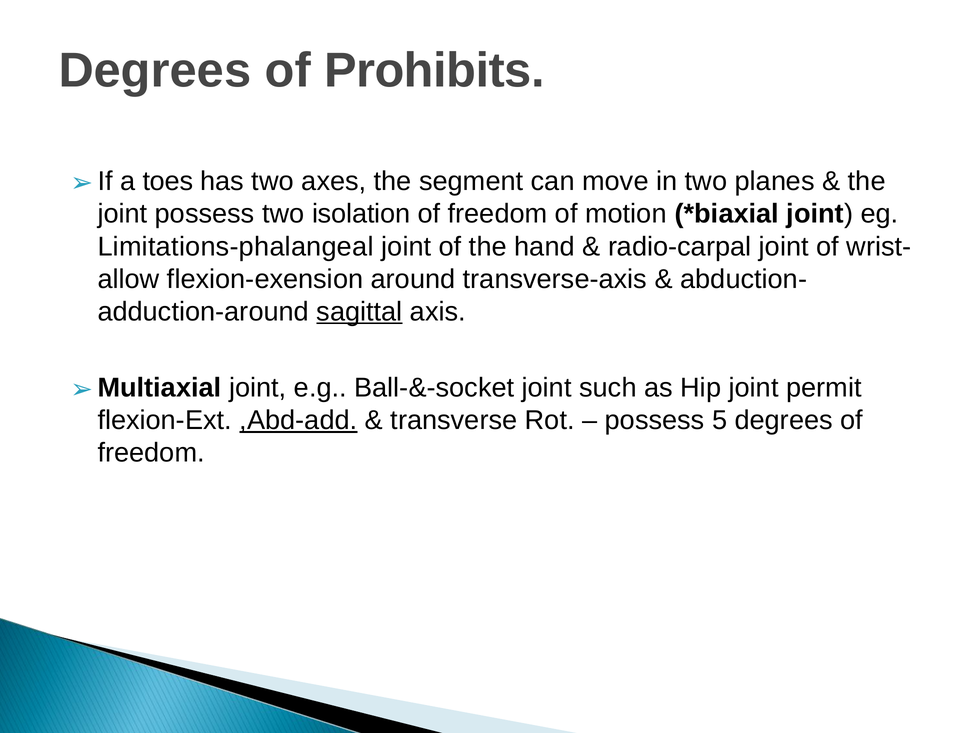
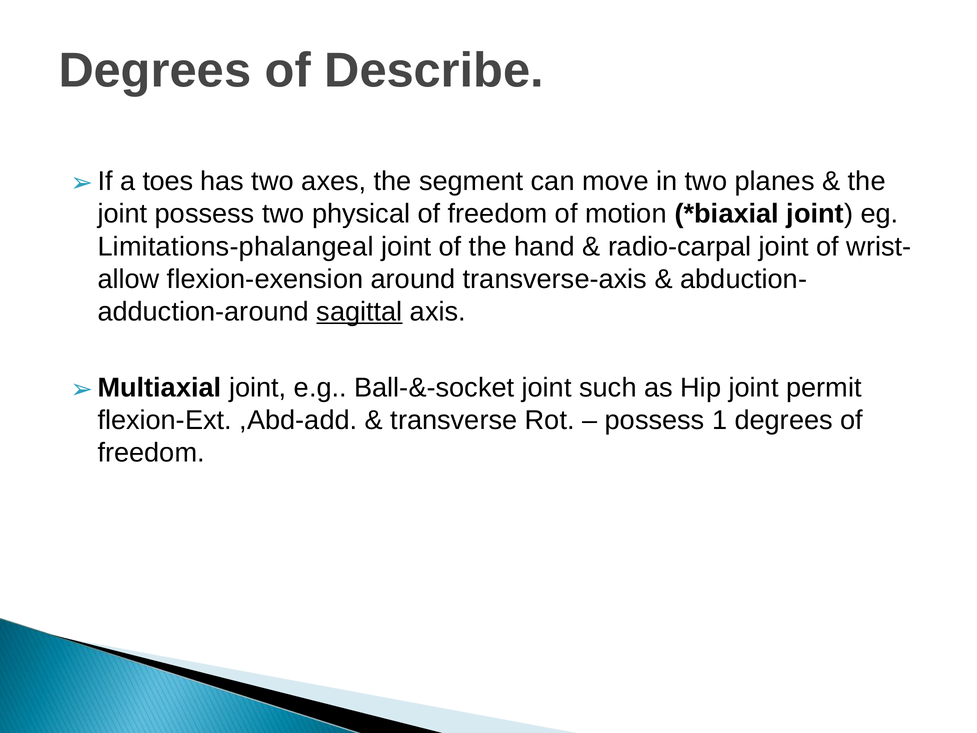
Prohibits: Prohibits -> Describe (434, 71)
isolation: isolation -> physical (361, 214)
,Abd-add underline: present -> none (298, 420)
5: 5 -> 1 (720, 420)
